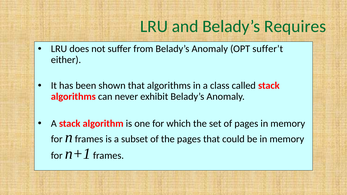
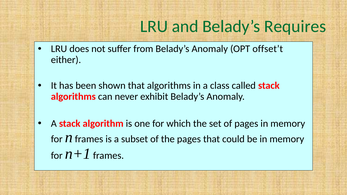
suffer’t: suffer’t -> offset’t (268, 49)
